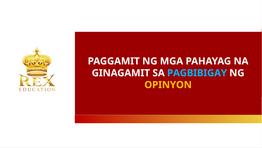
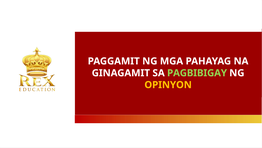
PAGBIBIGAY colour: light blue -> light green (197, 73)
